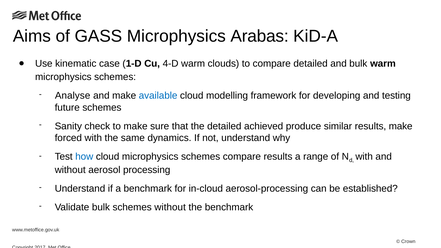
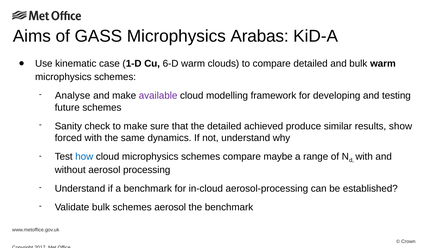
4-D: 4-D -> 6-D (171, 64)
available colour: blue -> purple (158, 96)
results make: make -> show (401, 126)
compare results: results -> maybe (278, 157)
schemes without: without -> aerosol (170, 207)
